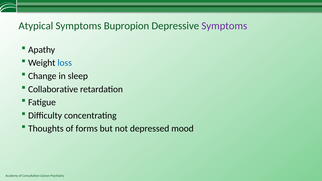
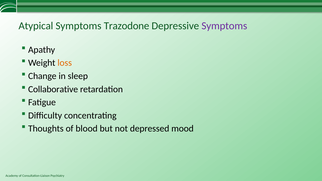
Bupropion: Bupropion -> Trazodone (127, 26)
loss colour: blue -> orange (65, 63)
forms: forms -> blood (87, 129)
